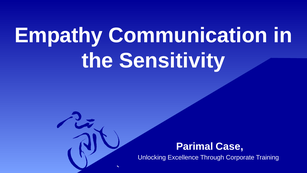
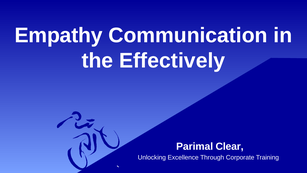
Sensitivity: Sensitivity -> Effectively (172, 61)
Case: Case -> Clear (230, 146)
